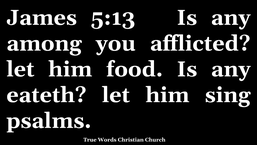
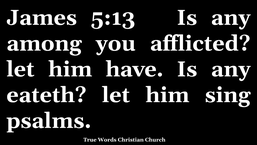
food: food -> have (135, 69)
